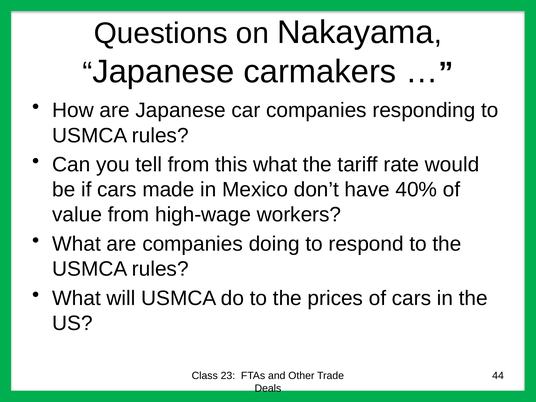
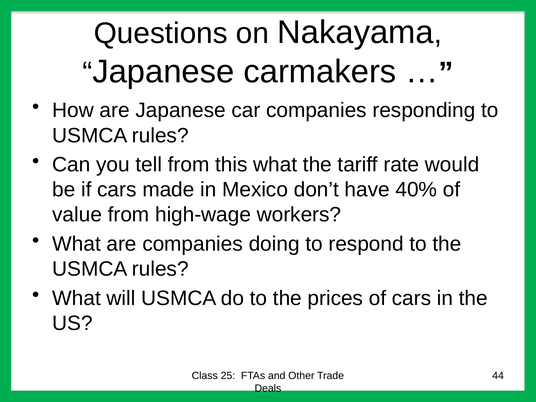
23: 23 -> 25 (228, 376)
